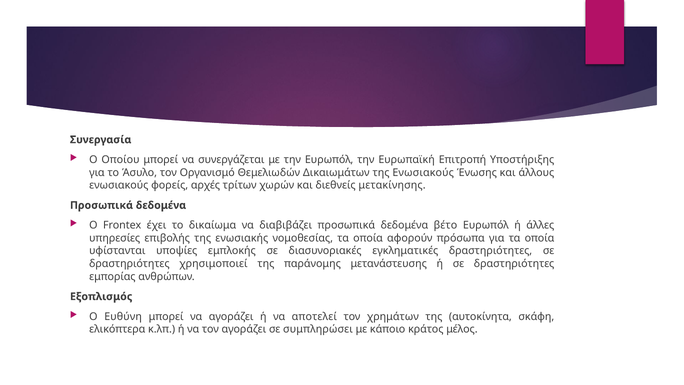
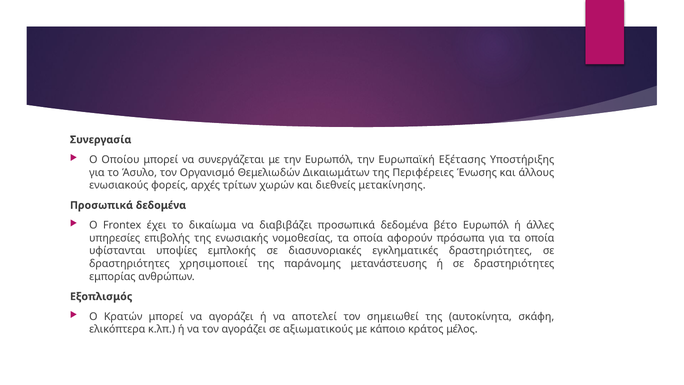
Επιτροπή: Επιτροπή -> Εξέτασης (462, 160)
της Ενωσιακούς: Ενωσιακούς -> Περιφέρειες (423, 172)
Ευθύνη: Ευθύνη -> Κρατών (123, 316)
χρημάτων: χρημάτων -> σημειωθεί (393, 316)
συμπληρώσει: συμπληρώσει -> αξιωματικούς (318, 329)
